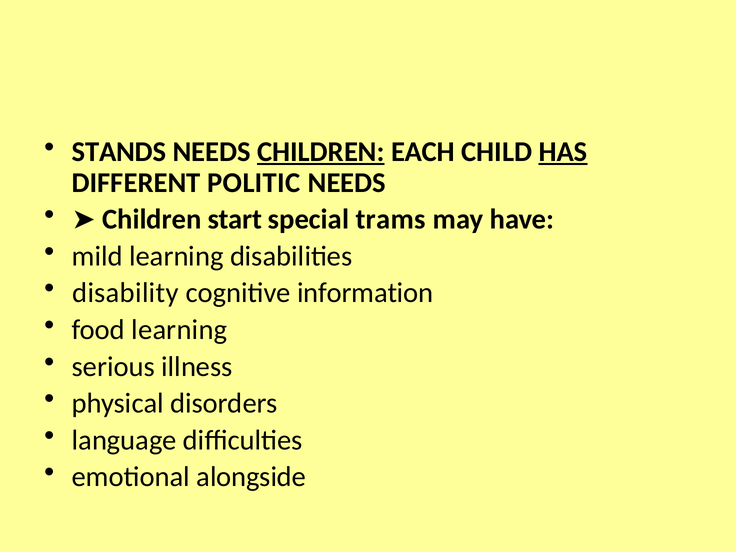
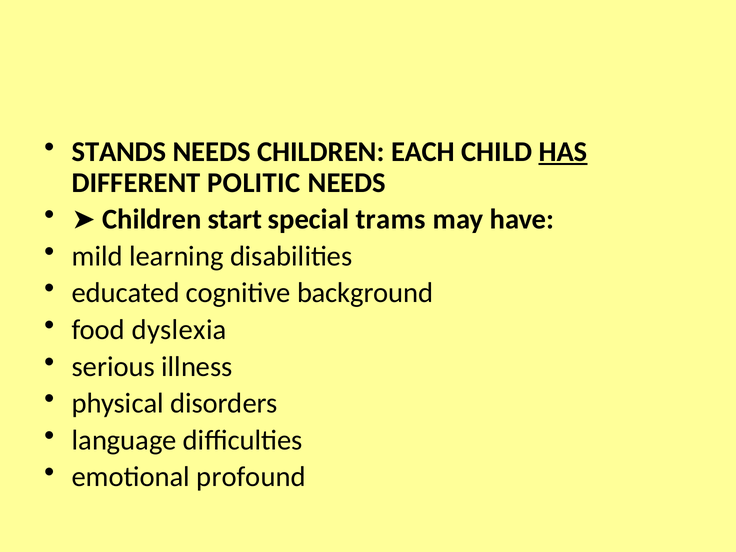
CHILDREN underline: present -> none (321, 152)
disability: disability -> educated (126, 293)
information: information -> background (365, 293)
food learning: learning -> dyslexia (179, 330)
alongside: alongside -> profound (251, 477)
